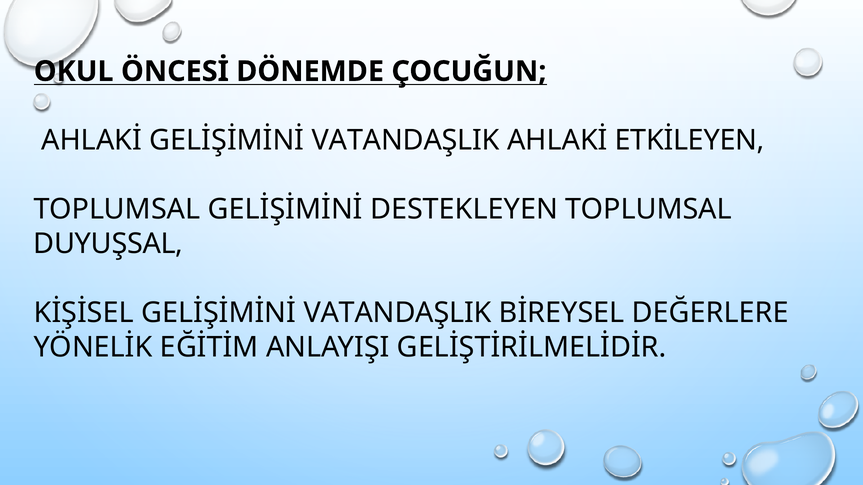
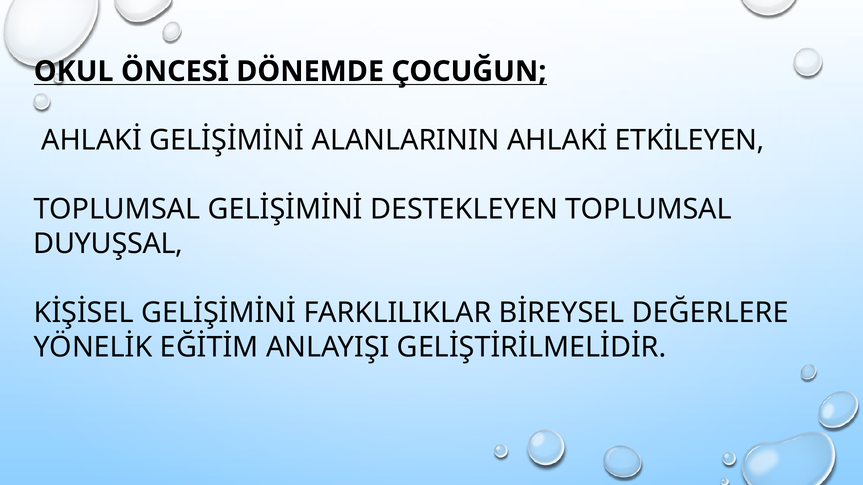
AHLAKİ GELİŞİMİNİ VATANDAŞLIK: VATANDAŞLIK -> ALANLARININ (406, 141)
KİŞİSEL GELİŞİMİNİ VATANDAŞLIK: VATANDAŞLIK -> FARKLILIKLAR (397, 313)
